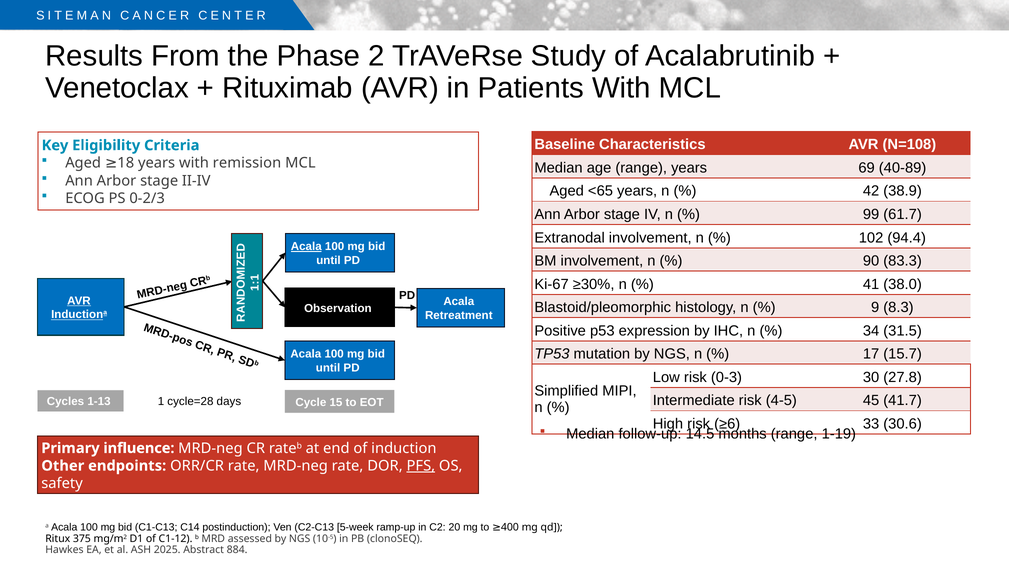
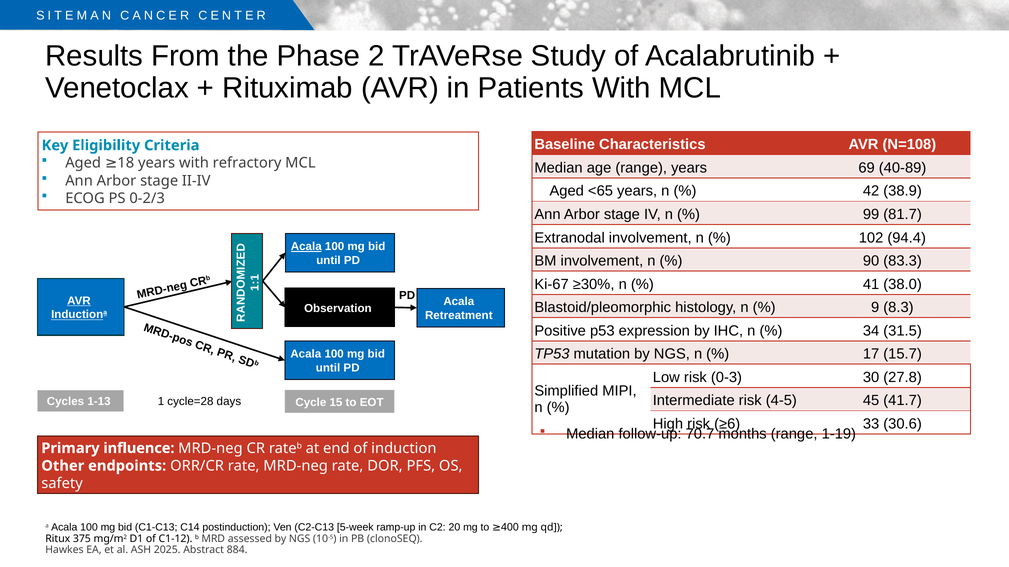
remission: remission -> refractory (247, 163)
61.7: 61.7 -> 81.7 (903, 215)
14.5: 14.5 -> 70.7 (700, 434)
PFS underline: present -> none (421, 466)
